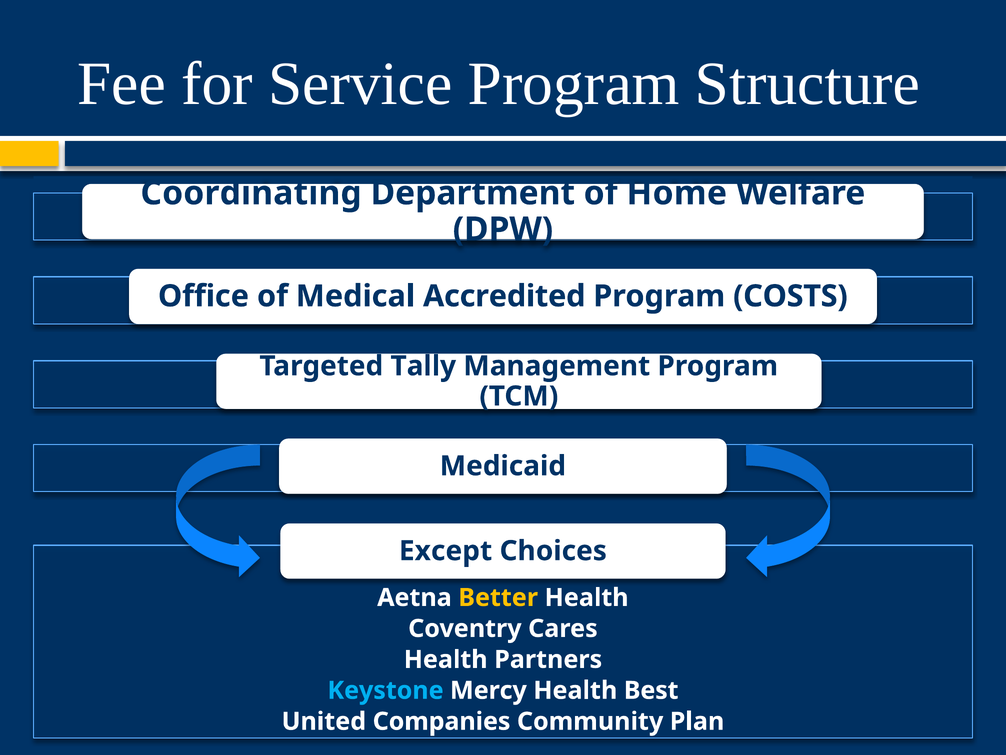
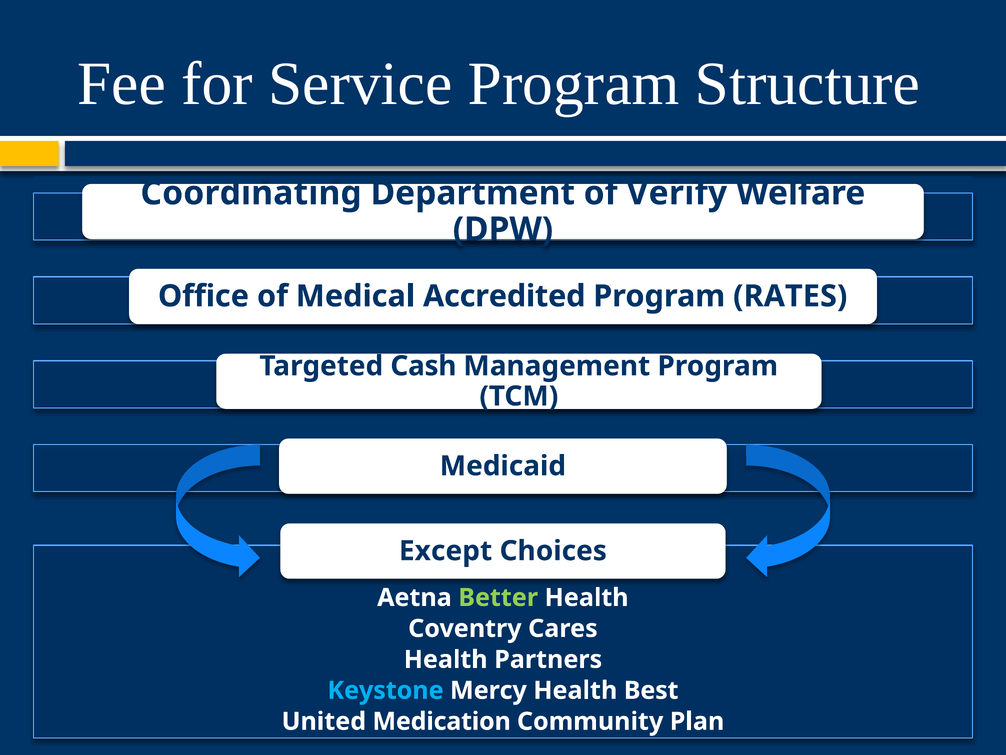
Home: Home -> Verify (677, 193)
COSTS: COSTS -> RATES (790, 296)
Tally: Tally -> Cash (423, 366)
Better colour: yellow -> light green (498, 597)
Companies: Companies -> Medication (442, 721)
